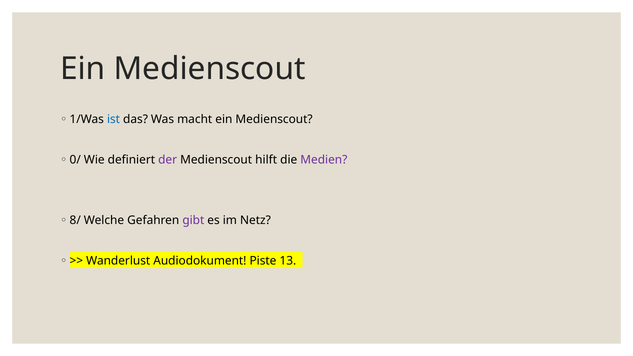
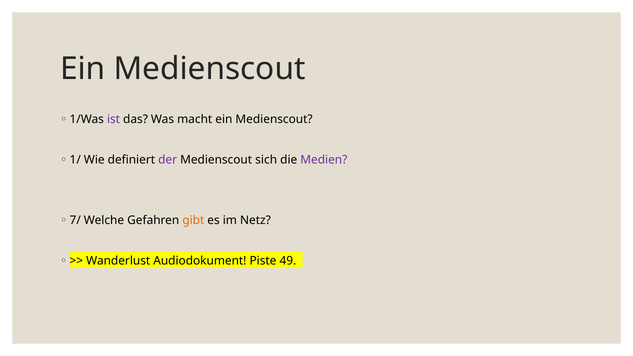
ist colour: blue -> purple (114, 120)
0/: 0/ -> 1/ (75, 160)
hilft: hilft -> sich (266, 160)
8/: 8/ -> 7/ (75, 220)
gibt colour: purple -> orange (193, 220)
13: 13 -> 49 (288, 261)
